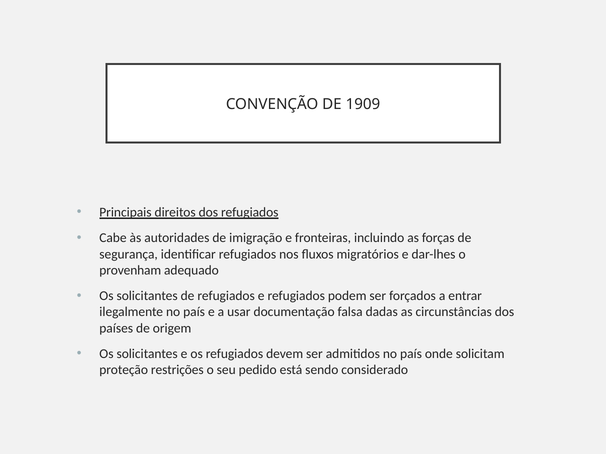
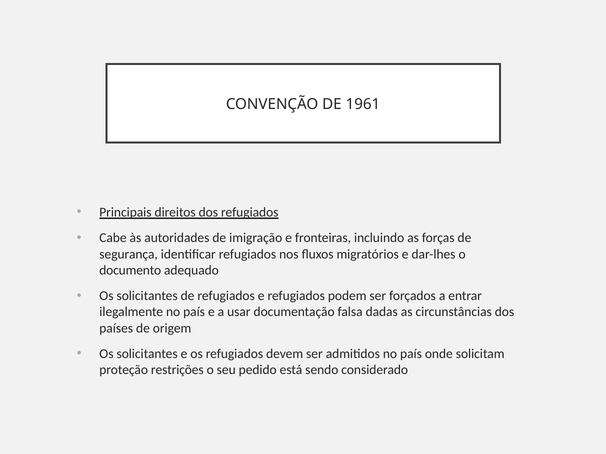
1909: 1909 -> 1961 (363, 104)
provenham: provenham -> documento (130, 271)
